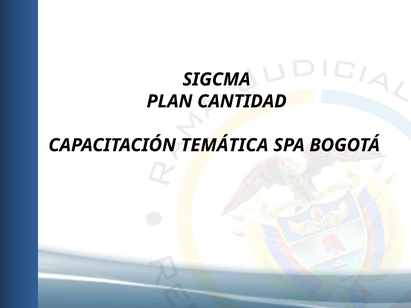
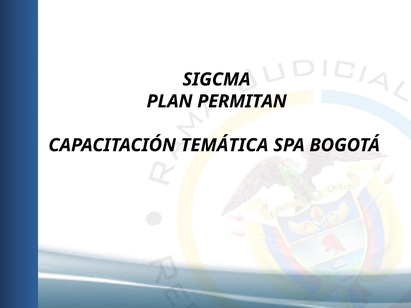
CANTIDAD: CANTIDAD -> PERMITAN (242, 101)
